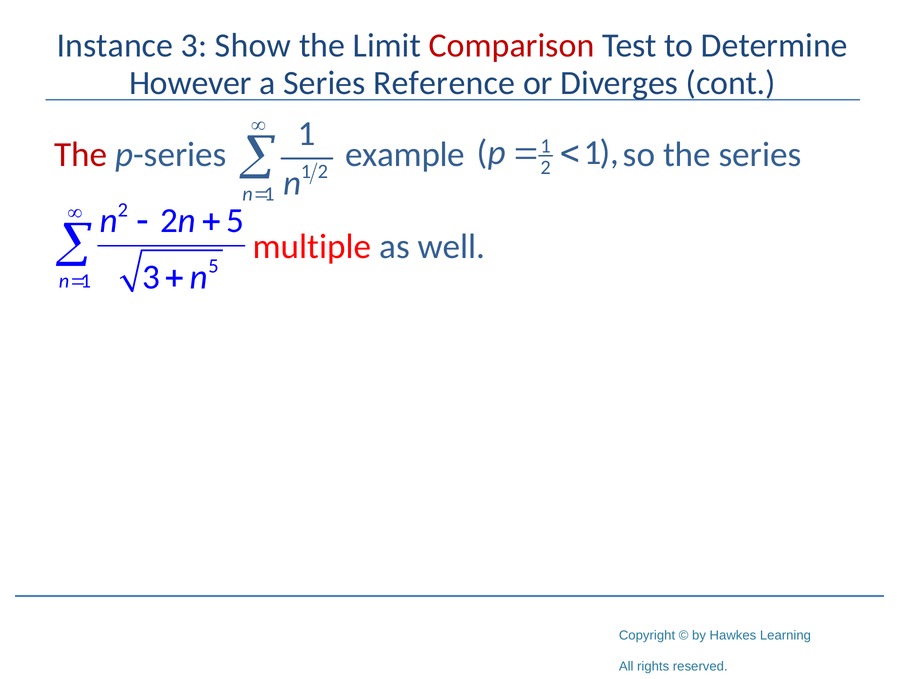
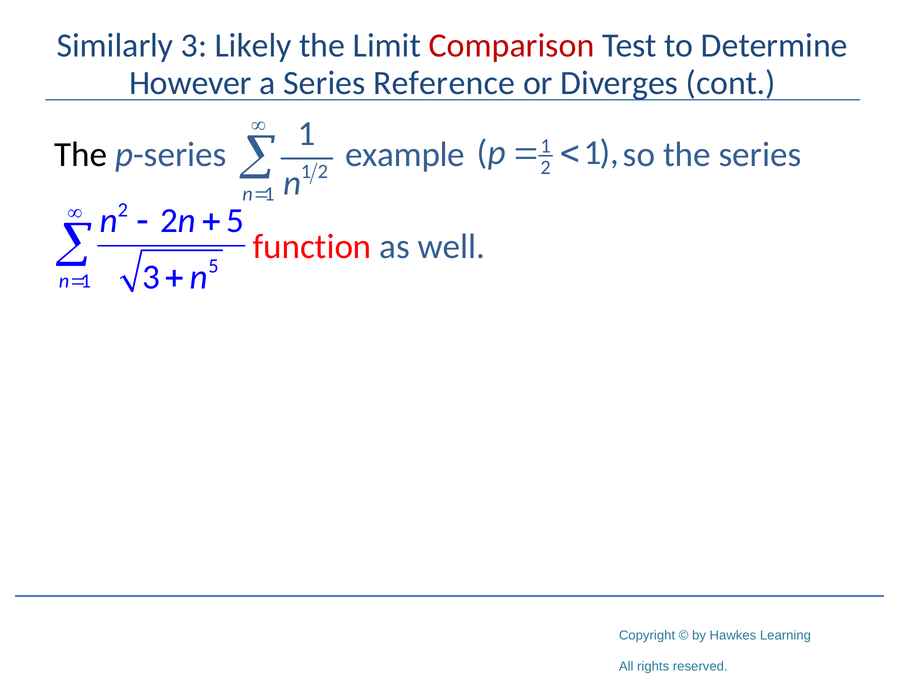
Instance: Instance -> Similarly (115, 45)
Show: Show -> Likely (253, 45)
The colour: red -> black (81, 155)
multiple: multiple -> function (312, 246)
